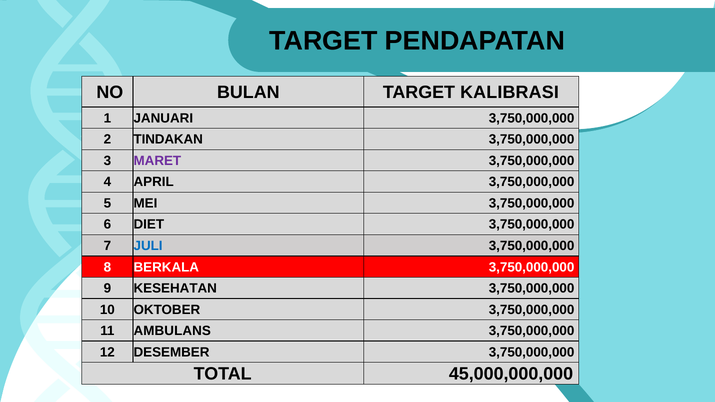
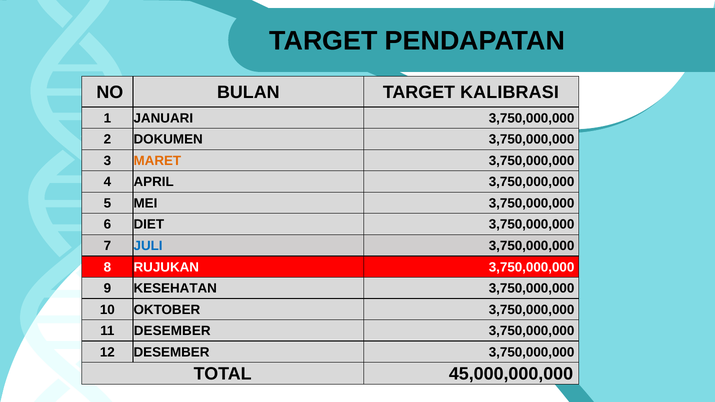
TINDAKAN: TINDAKAN -> DOKUMEN (168, 140)
MARET colour: purple -> orange (157, 161)
BERKALA: BERKALA -> RUJUKAN (166, 267)
11 AMBULANS: AMBULANS -> DESEMBER (172, 331)
